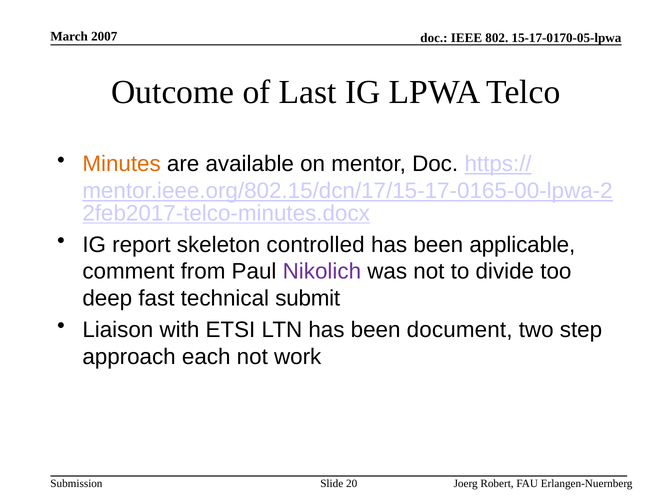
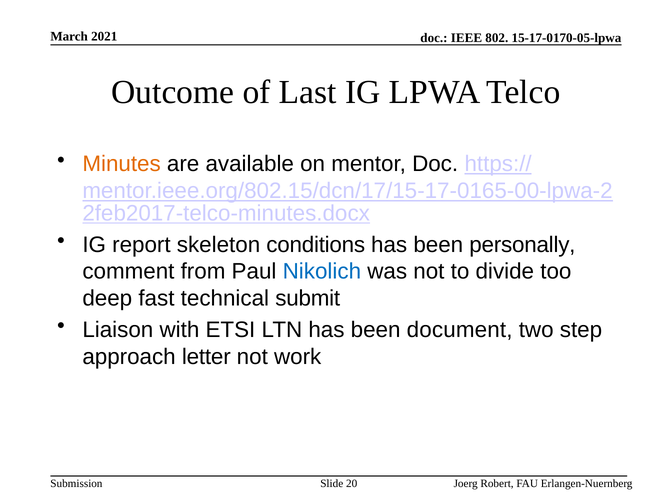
2007: 2007 -> 2021 (104, 37)
controlled: controlled -> conditions (316, 245)
applicable: applicable -> personally (522, 245)
Nikolich colour: purple -> blue (322, 272)
each: each -> letter (206, 357)
